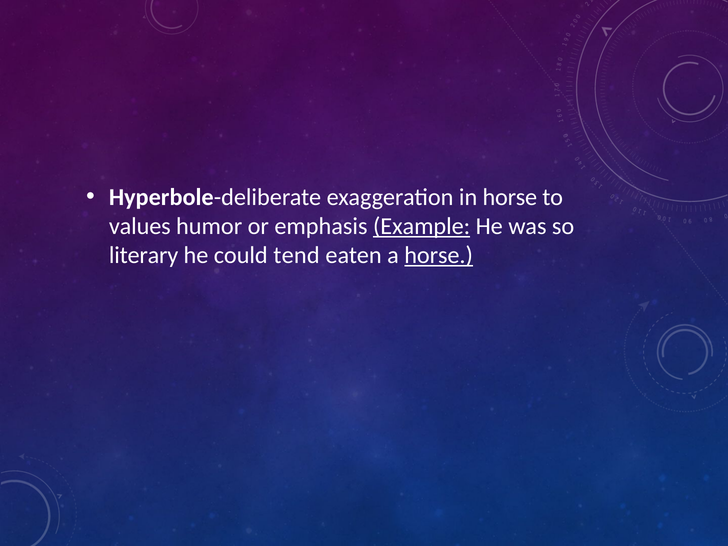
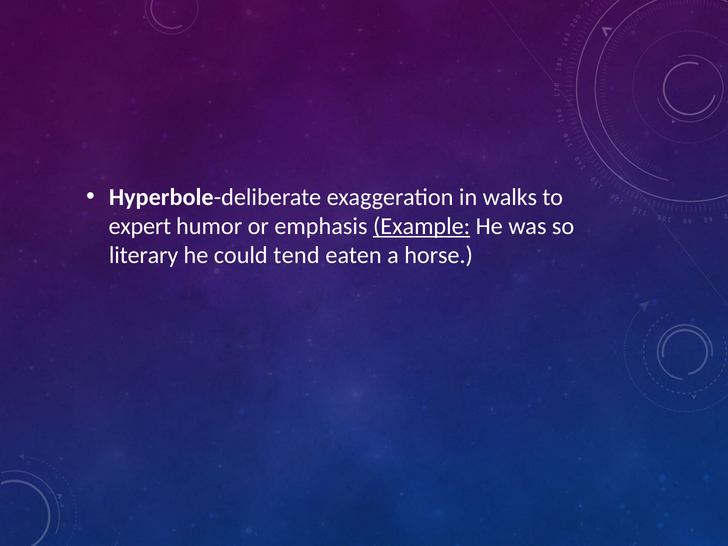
in horse: horse -> walks (510, 197)
values: values -> expert (140, 226)
horse underline: present -> none (439, 255)
